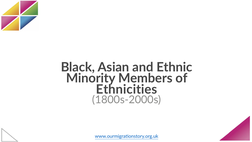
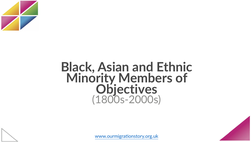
Ethnicities: Ethnicities -> Objectives (127, 89)
